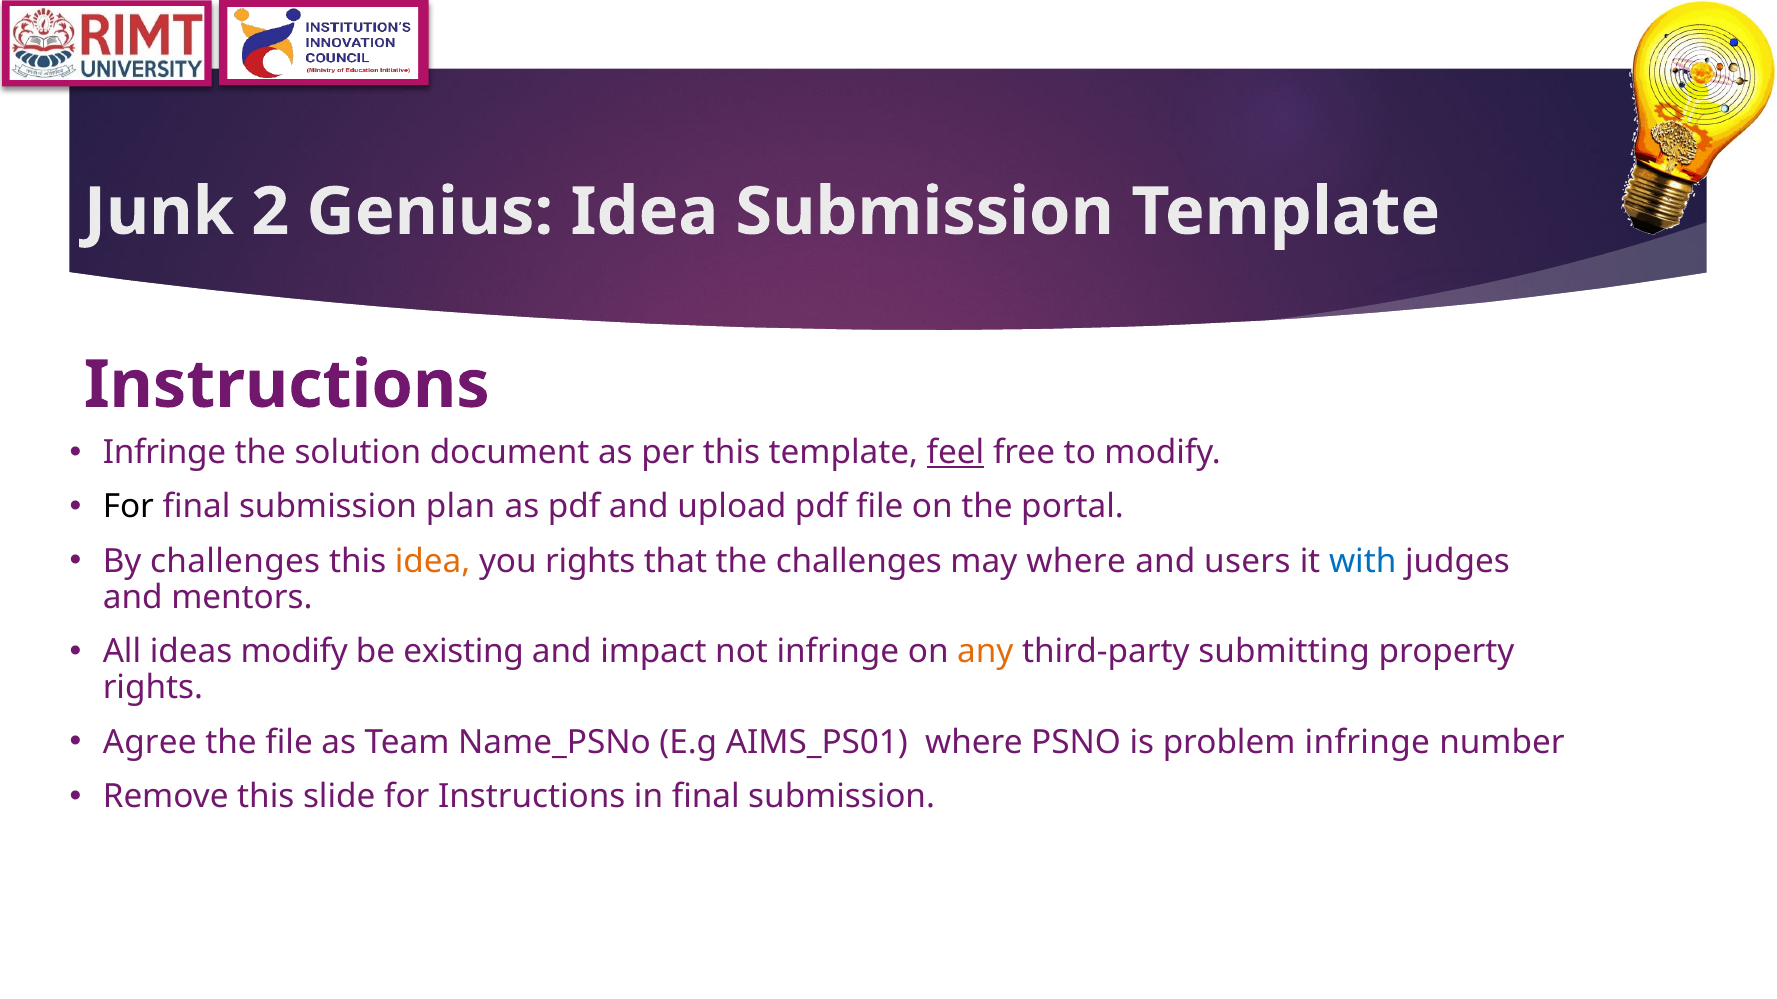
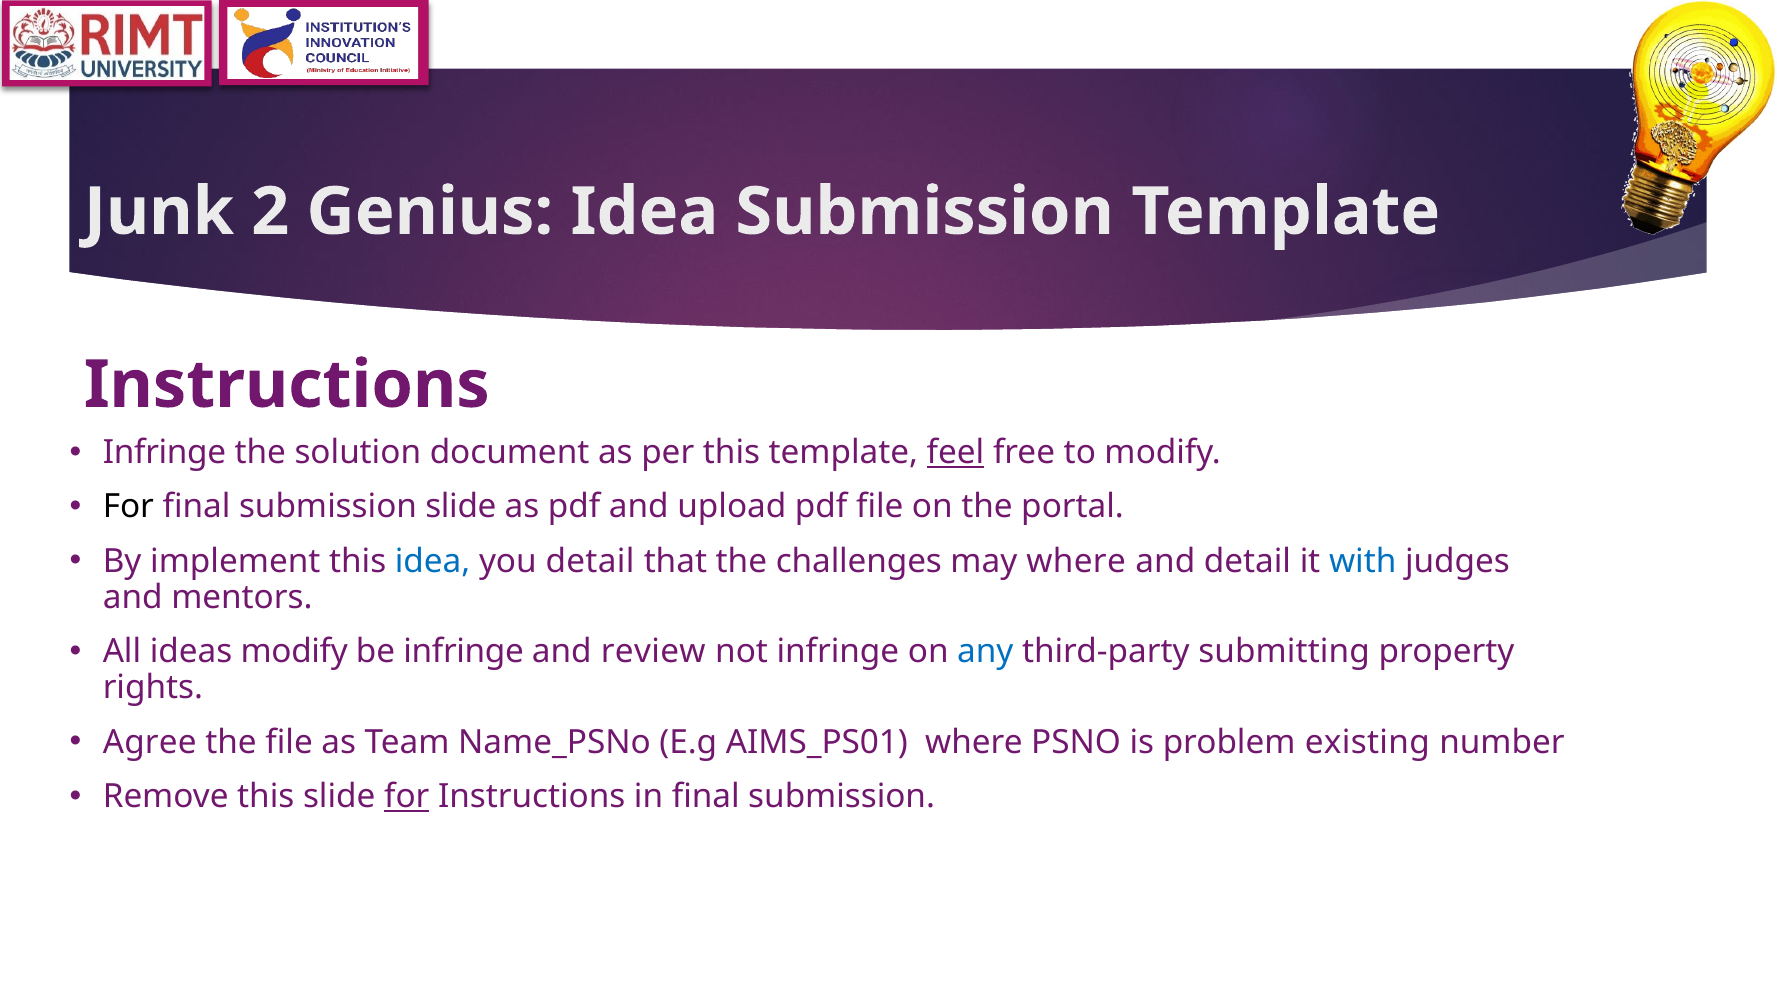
submission plan: plan -> slide (461, 507)
By challenges: challenges -> implement (235, 562)
idea colour: orange -> blue (433, 562)
you rights: rights -> detail (590, 562)
and users: users -> detail (1247, 562)
be existing: existing -> infringe (464, 652)
impact: impact -> review (653, 652)
any colour: orange -> blue (985, 652)
problem infringe: infringe -> existing (1367, 743)
for underline: none -> present (407, 797)
